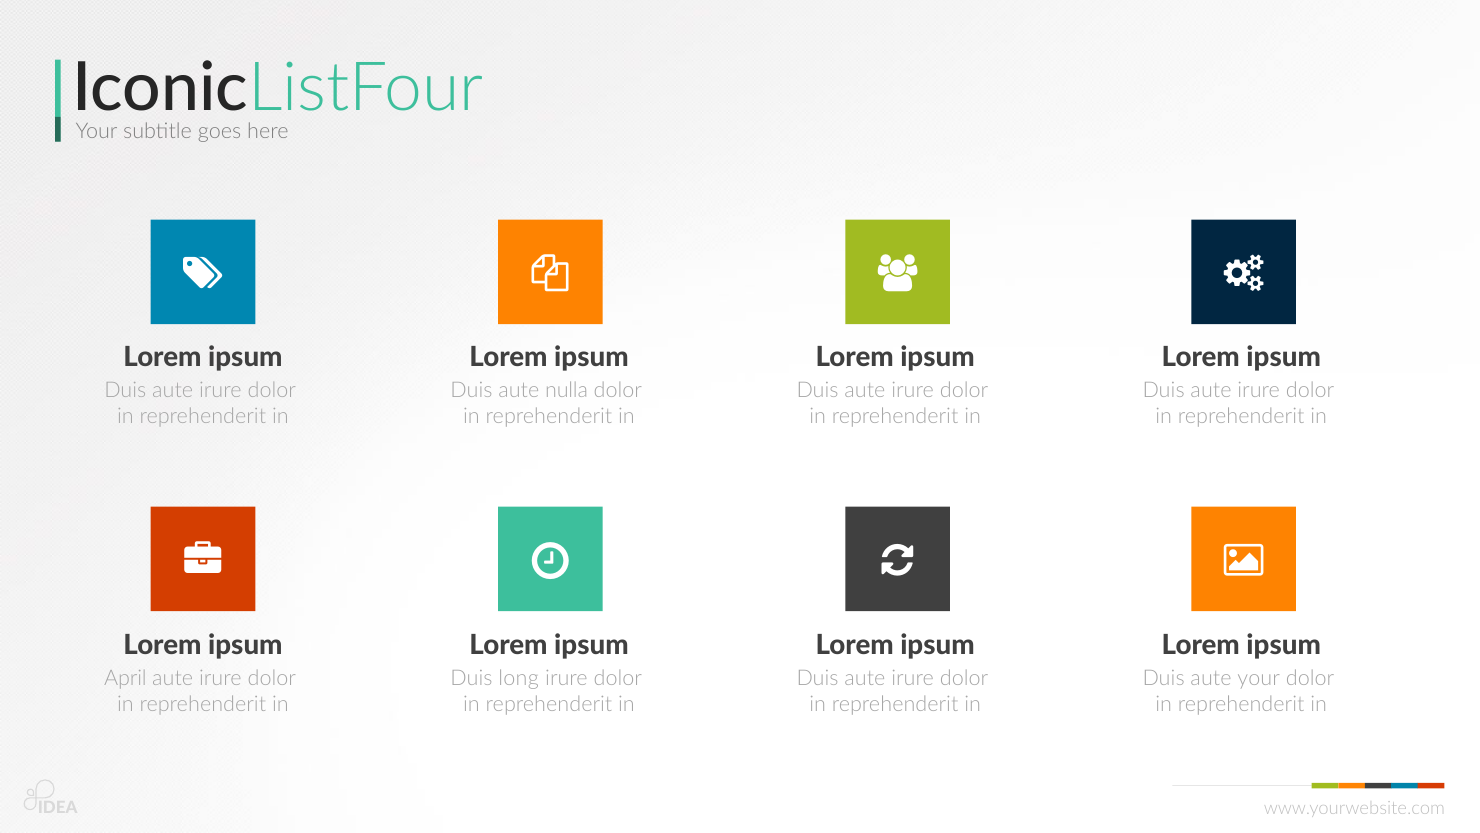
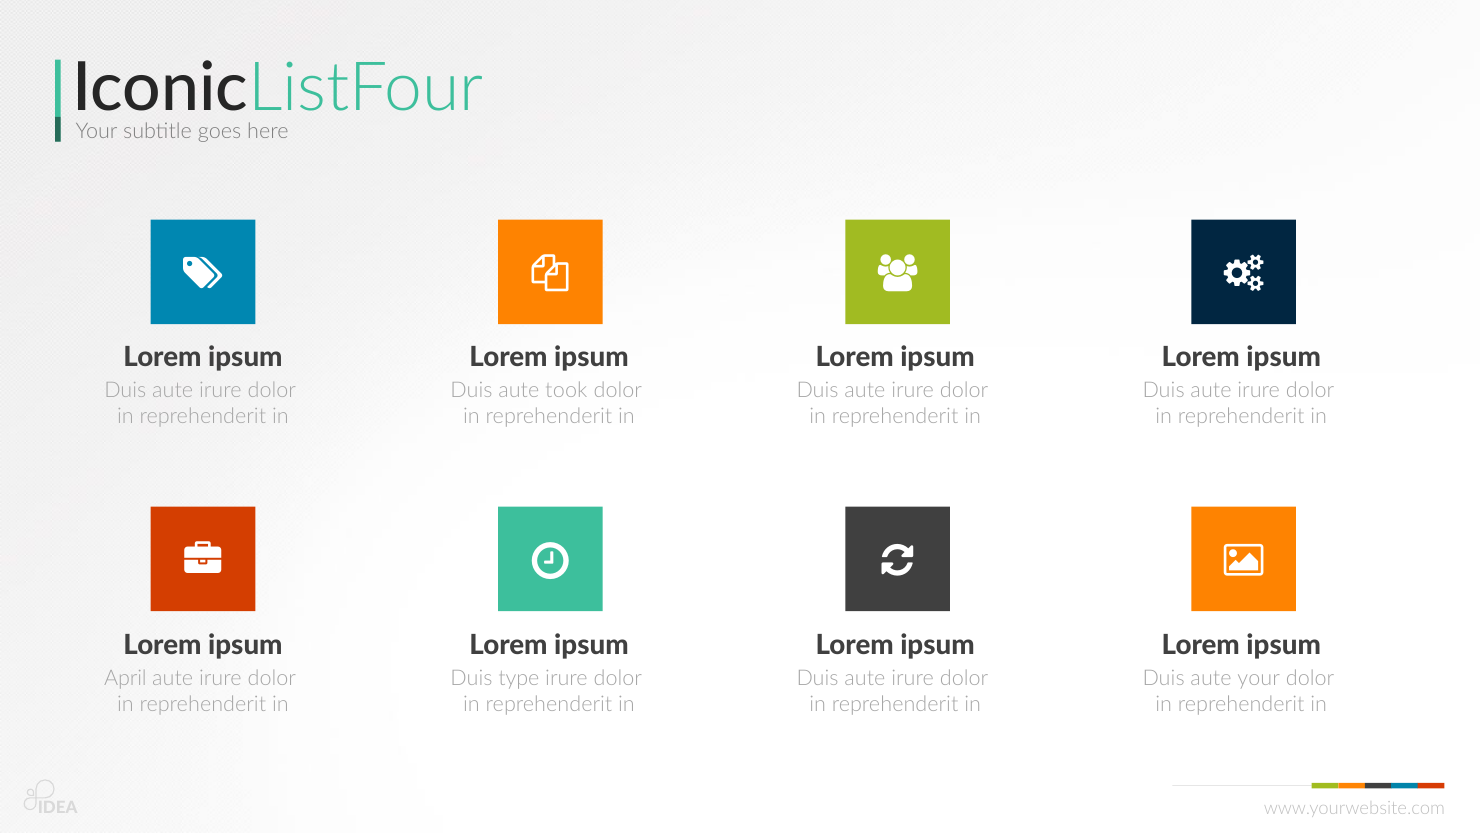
nulla: nulla -> took (566, 390)
long: long -> type (519, 678)
